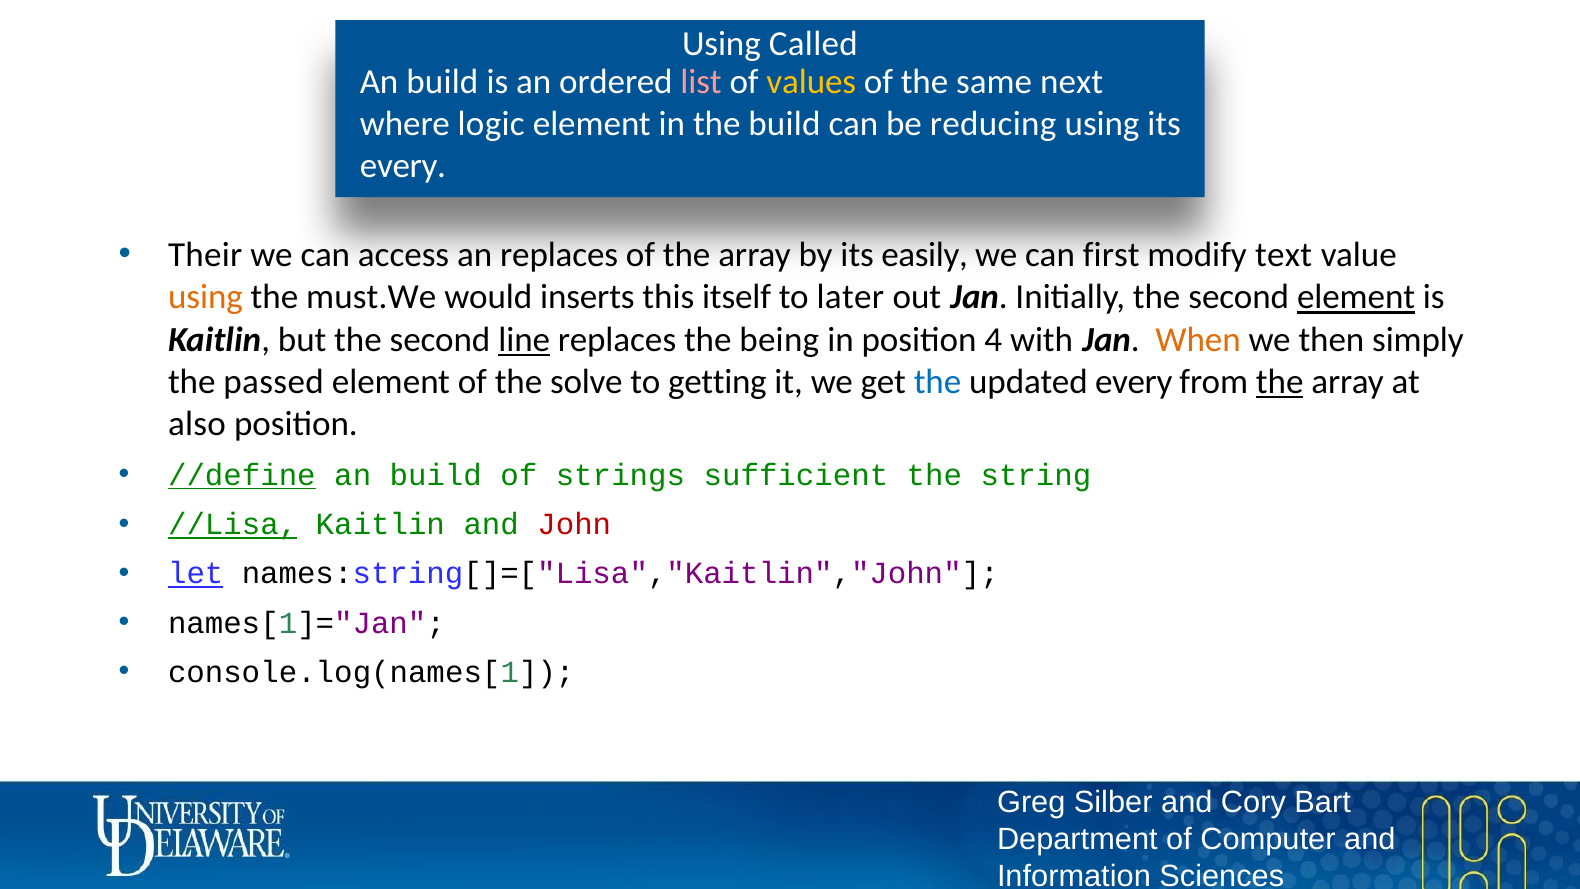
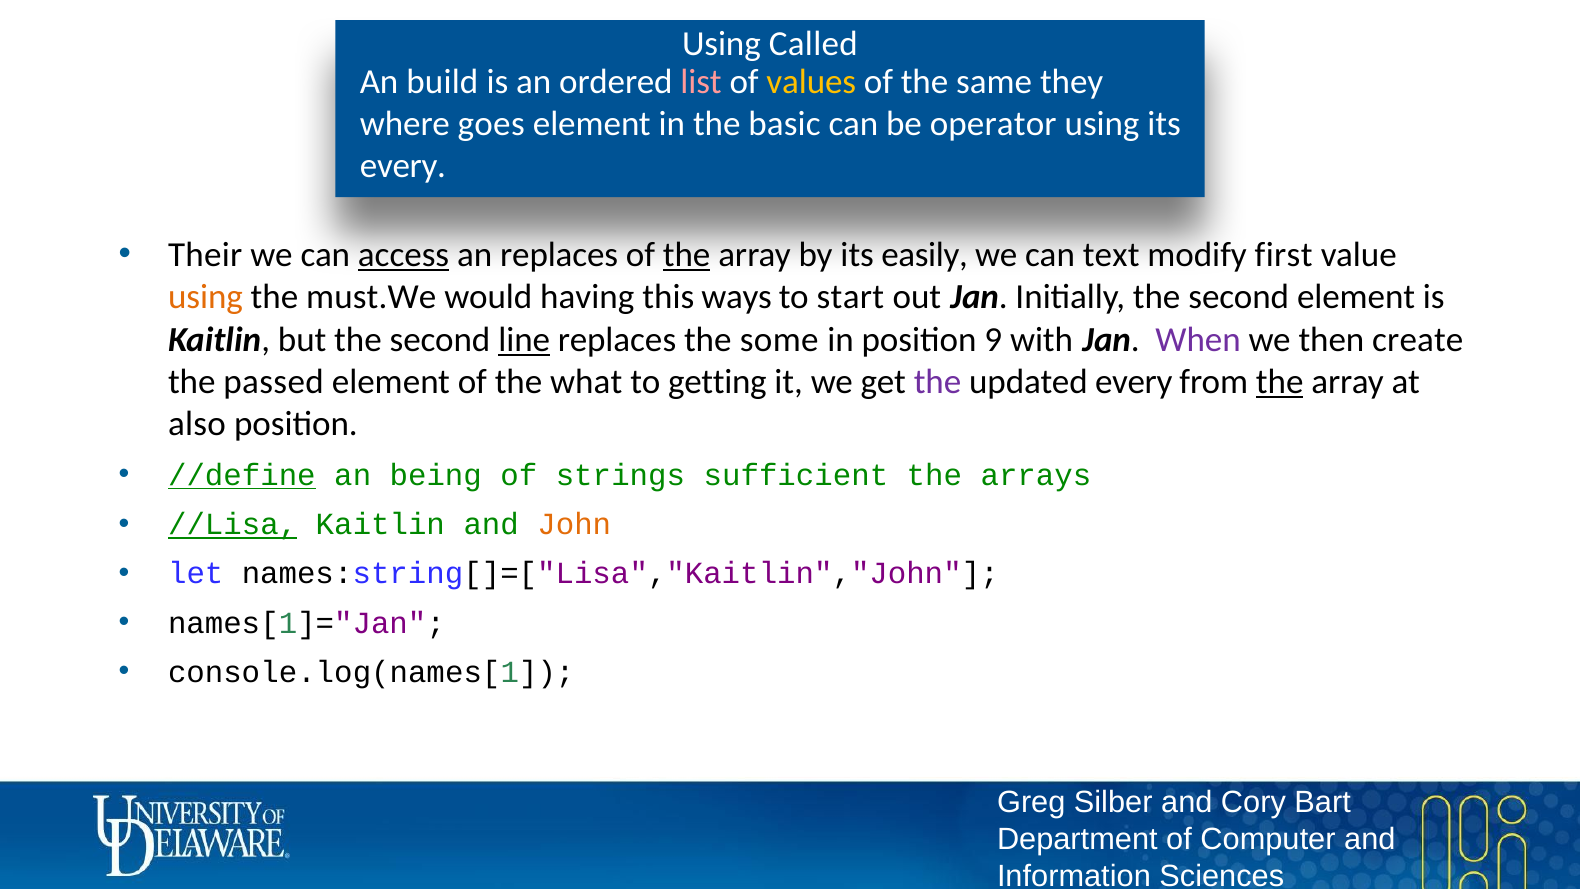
next: next -> they (1072, 82)
logic: logic -> goes (491, 124)
the build: build -> basic (784, 124)
reducing: reducing -> operator (993, 124)
access underline: none -> present (404, 255)
the underline: none -> present (687, 255)
first: first -> text (1111, 255)
text: text -> first (1284, 255)
inserts: inserts -> having (587, 297)
itself: itself -> ways (737, 297)
later: later -> start (850, 297)
element underline: present -> none (1356, 297)
being: being -> some (779, 339)
4: 4 -> 9 (993, 339)
When colour: orange -> purple (1198, 339)
simply: simply -> create (1418, 339)
solve: solve -> what (586, 382)
the colour: blue -> purple (938, 382)
build: build -> being (436, 475)
string: string -> arrays (1036, 475)
John colour: red -> orange (574, 524)
let underline: present -> none (196, 574)
